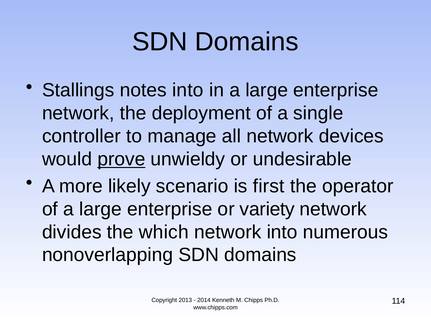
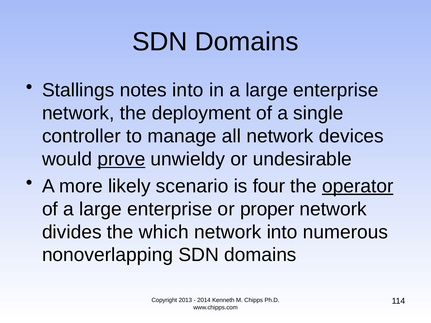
first: first -> four (269, 186)
operator underline: none -> present (358, 186)
variety: variety -> proper (267, 209)
